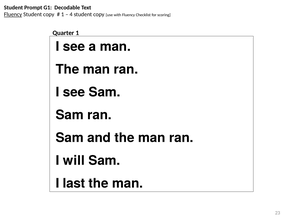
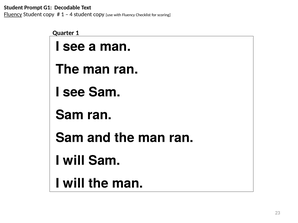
last: last -> will (74, 184)
